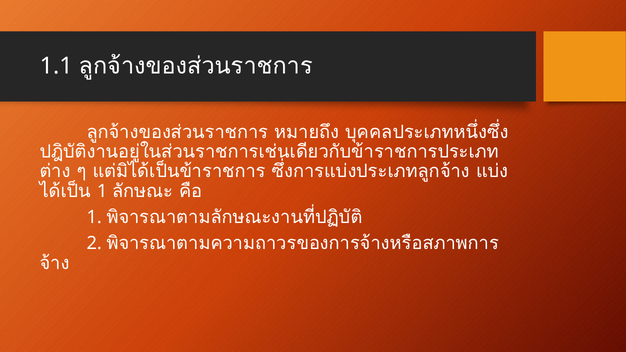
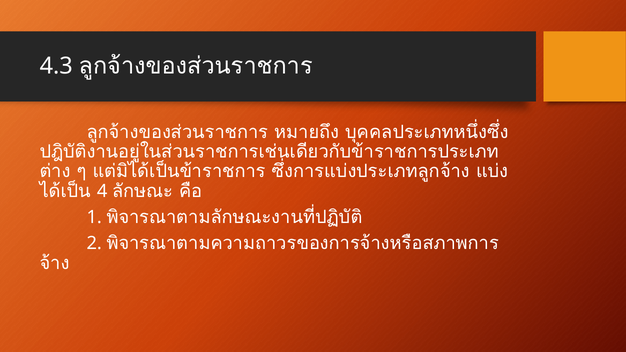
1.1: 1.1 -> 4.3 (56, 66)
1: 1 -> 4 (102, 191)
